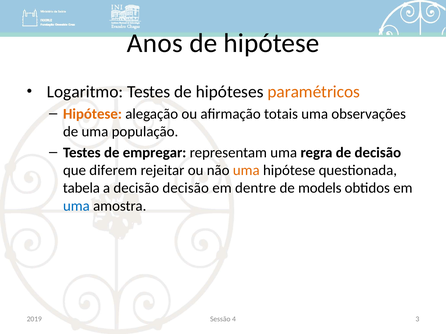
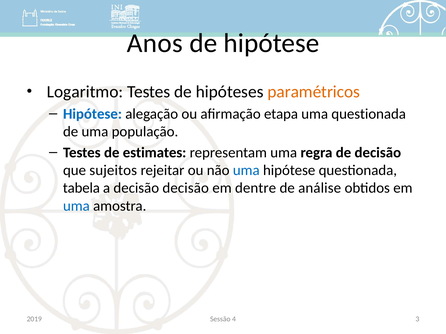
Hipótese colour: orange -> blue (92, 114)
totais: totais -> etapa (281, 114)
uma observações: observações -> questionada (369, 114)
empregar: empregar -> estimates (155, 153)
diferem: diferem -> sujeitos (113, 171)
uma colour: orange -> blue (246, 171)
models: models -> análise (320, 188)
